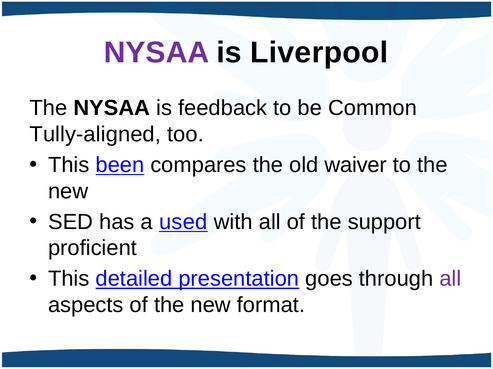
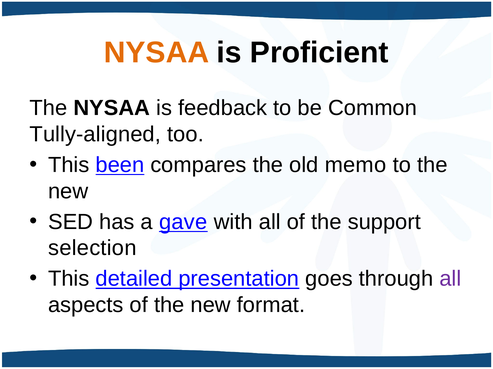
NYSAA colour: purple -> orange (157, 53)
Liverpool: Liverpool -> Proficient (319, 53)
waiver: waiver -> memo (356, 165)
used: used -> gave (183, 222)
proficient: proficient -> selection (92, 249)
